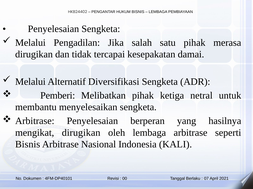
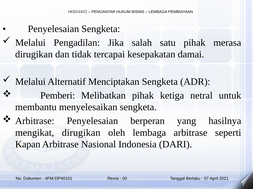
Diversifikasi: Diversifikasi -> Menciptakan (114, 82)
Bisnis: Bisnis -> Kapan (28, 145)
KALI: KALI -> DARI (176, 145)
